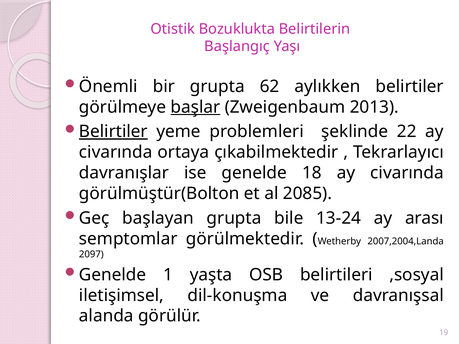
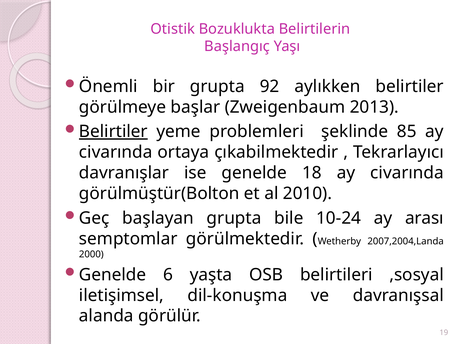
62: 62 -> 92 (270, 87)
başlar underline: present -> none (195, 107)
22: 22 -> 85 (407, 132)
2085: 2085 -> 2010 (307, 194)
13-24: 13-24 -> 10-24 (339, 218)
2097: 2097 -> 2000 (91, 254)
1: 1 -> 6 (168, 275)
